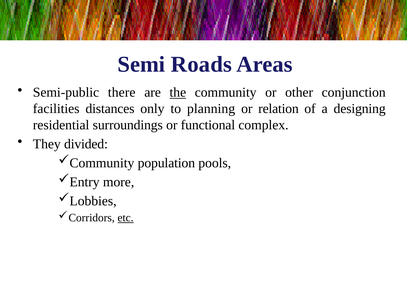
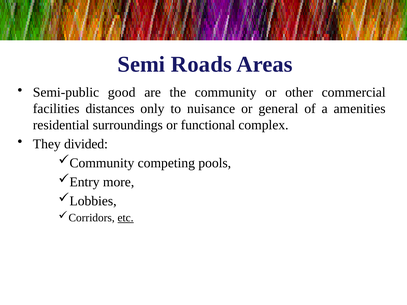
there: there -> good (122, 93)
the underline: present -> none (178, 93)
conjunction: conjunction -> commercial (354, 93)
planning: planning -> nuisance (211, 109)
relation: relation -> general (278, 109)
designing: designing -> amenities (360, 109)
population: population -> competing (166, 163)
